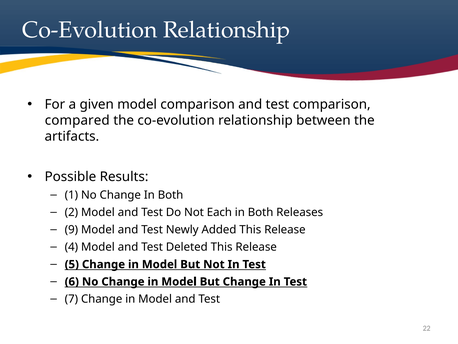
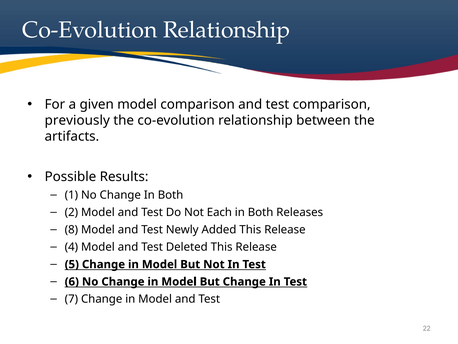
compared: compared -> previously (77, 120)
9: 9 -> 8 (71, 229)
